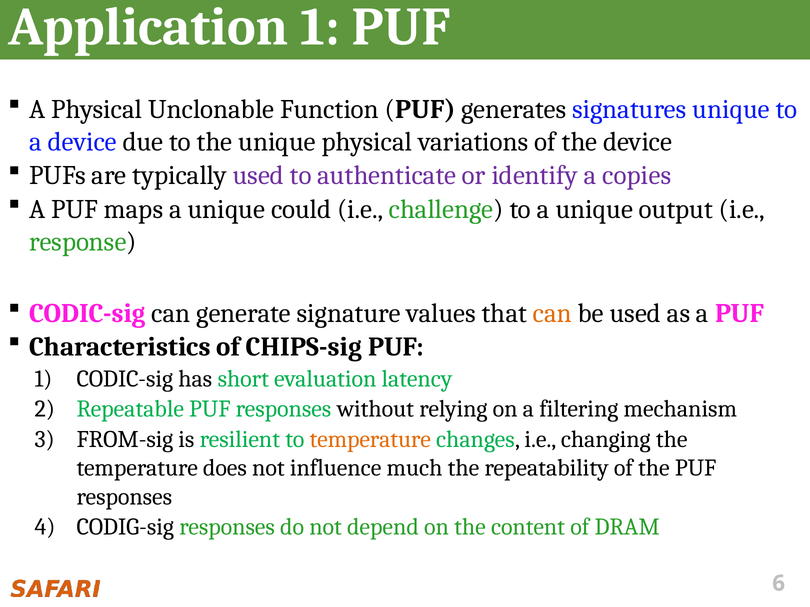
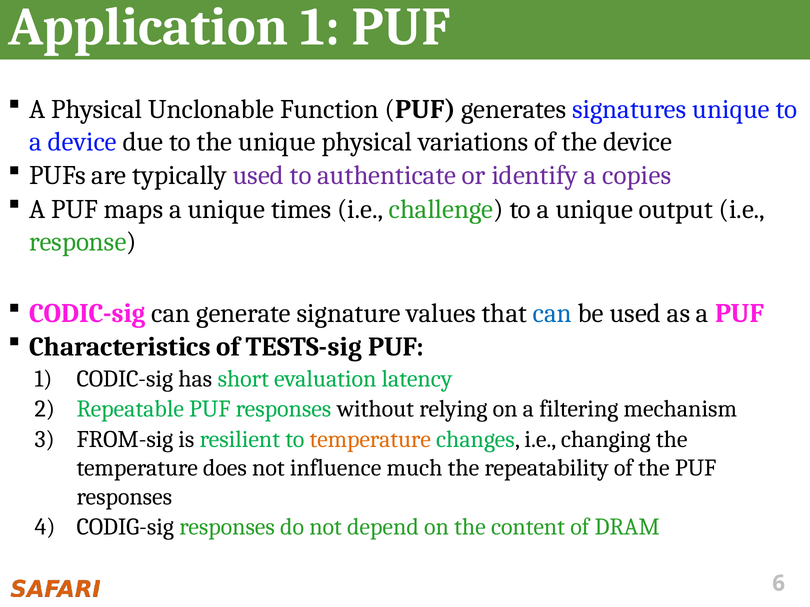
could: could -> times (301, 210)
can colour: orange -> blue (552, 313)
CHIPS-sig: CHIPS-sig -> TESTS-sig (304, 347)
